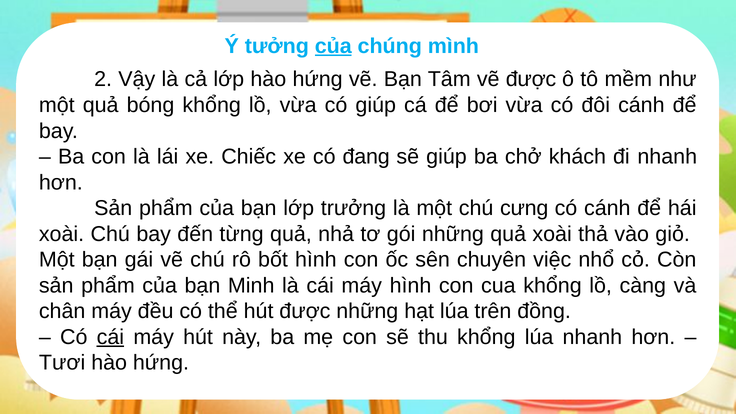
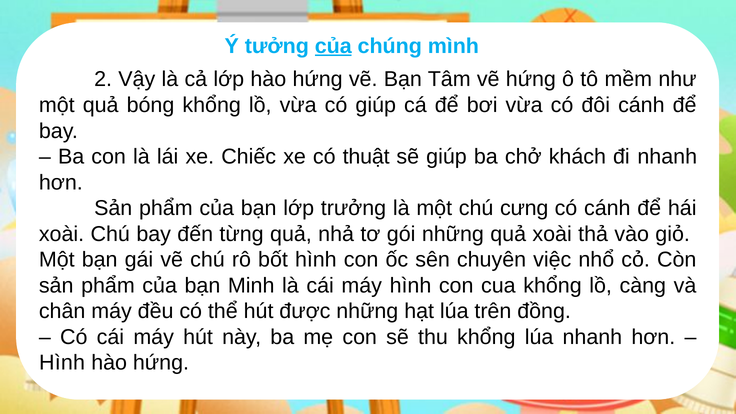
vẽ được: được -> hứng (531, 79)
đang: đang -> thuật (366, 157)
cái underline: present -> none (110, 337)
Tươi: Tươi -> Hình (62, 363)
